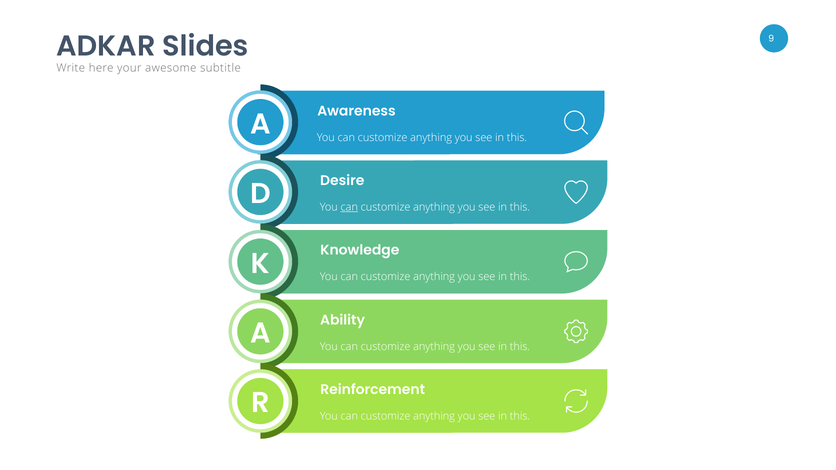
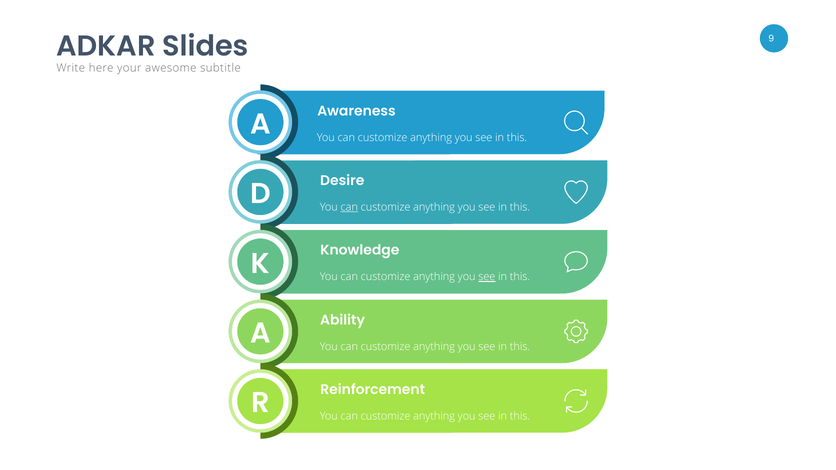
see underline: none -> present (487, 277)
